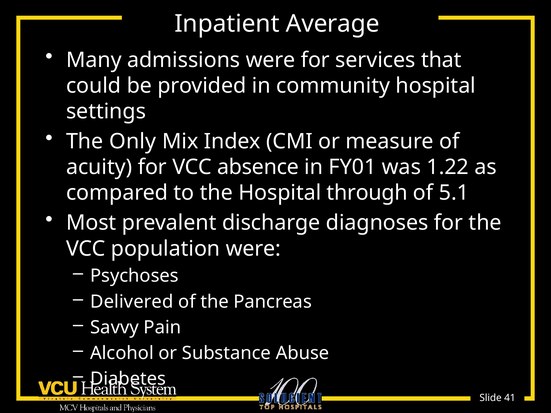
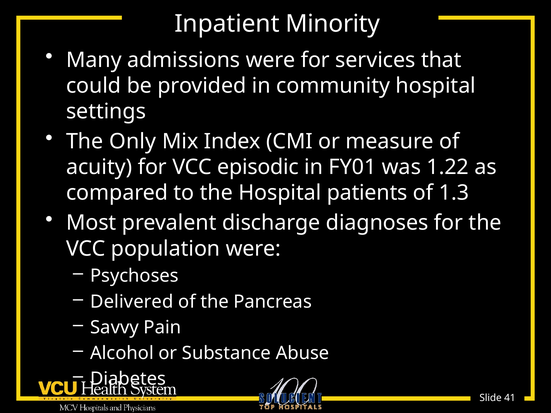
Average: Average -> Minority (333, 24)
absence: absence -> episodic (258, 167)
through: through -> patients (367, 193)
5.1: 5.1 -> 1.3 (454, 193)
